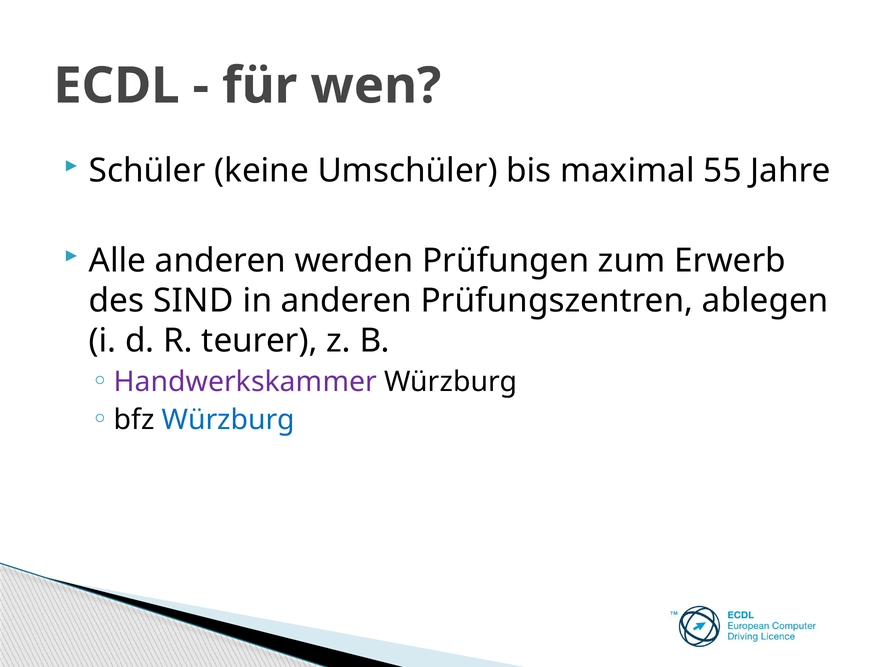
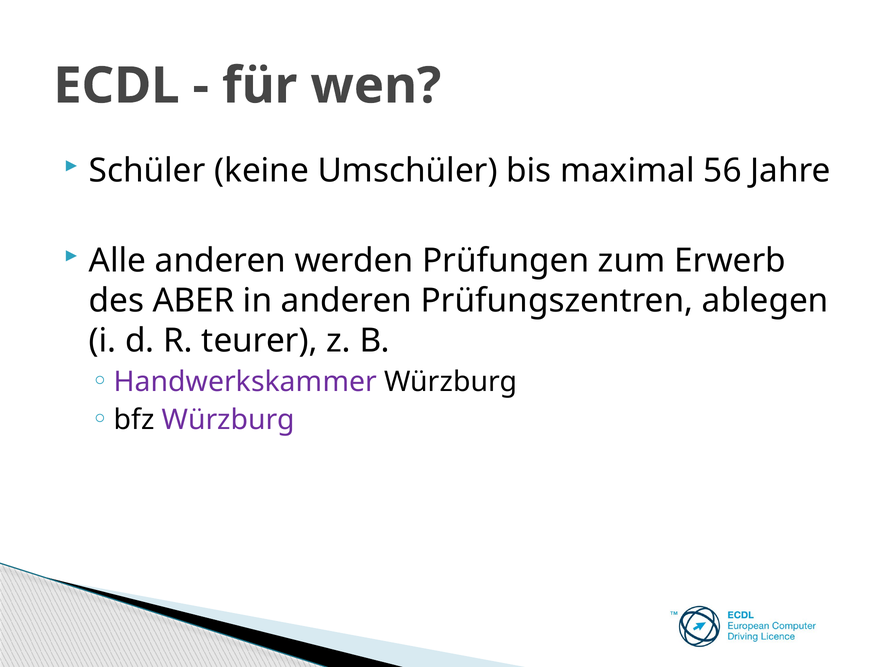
55: 55 -> 56 (723, 171)
SIND: SIND -> ABER (194, 301)
Würzburg colour: blue -> purple (228, 420)
